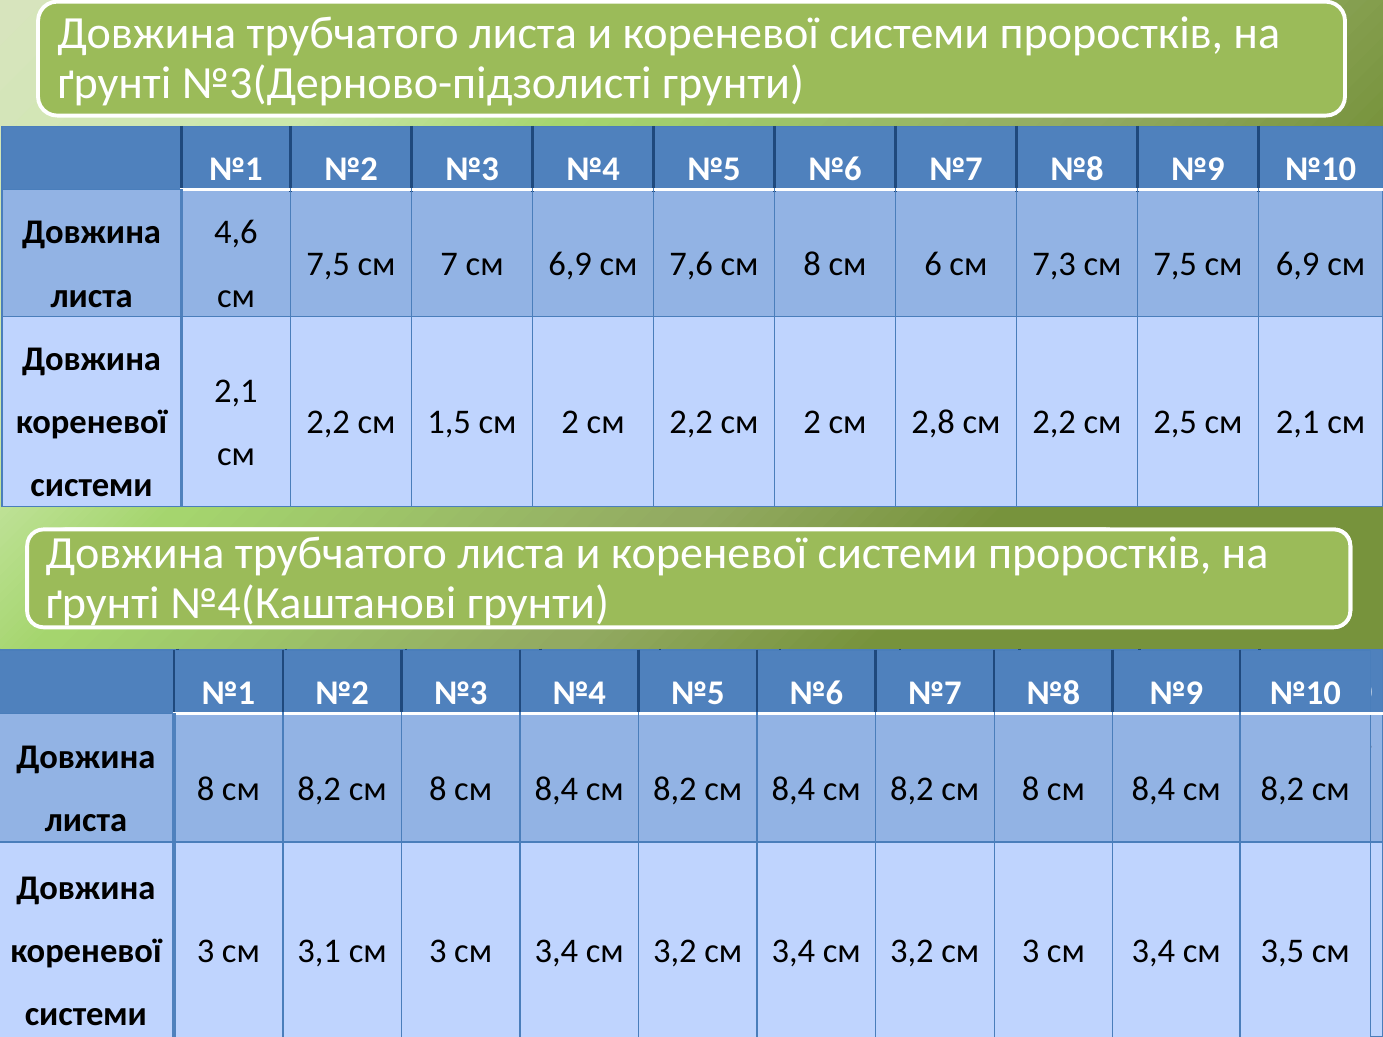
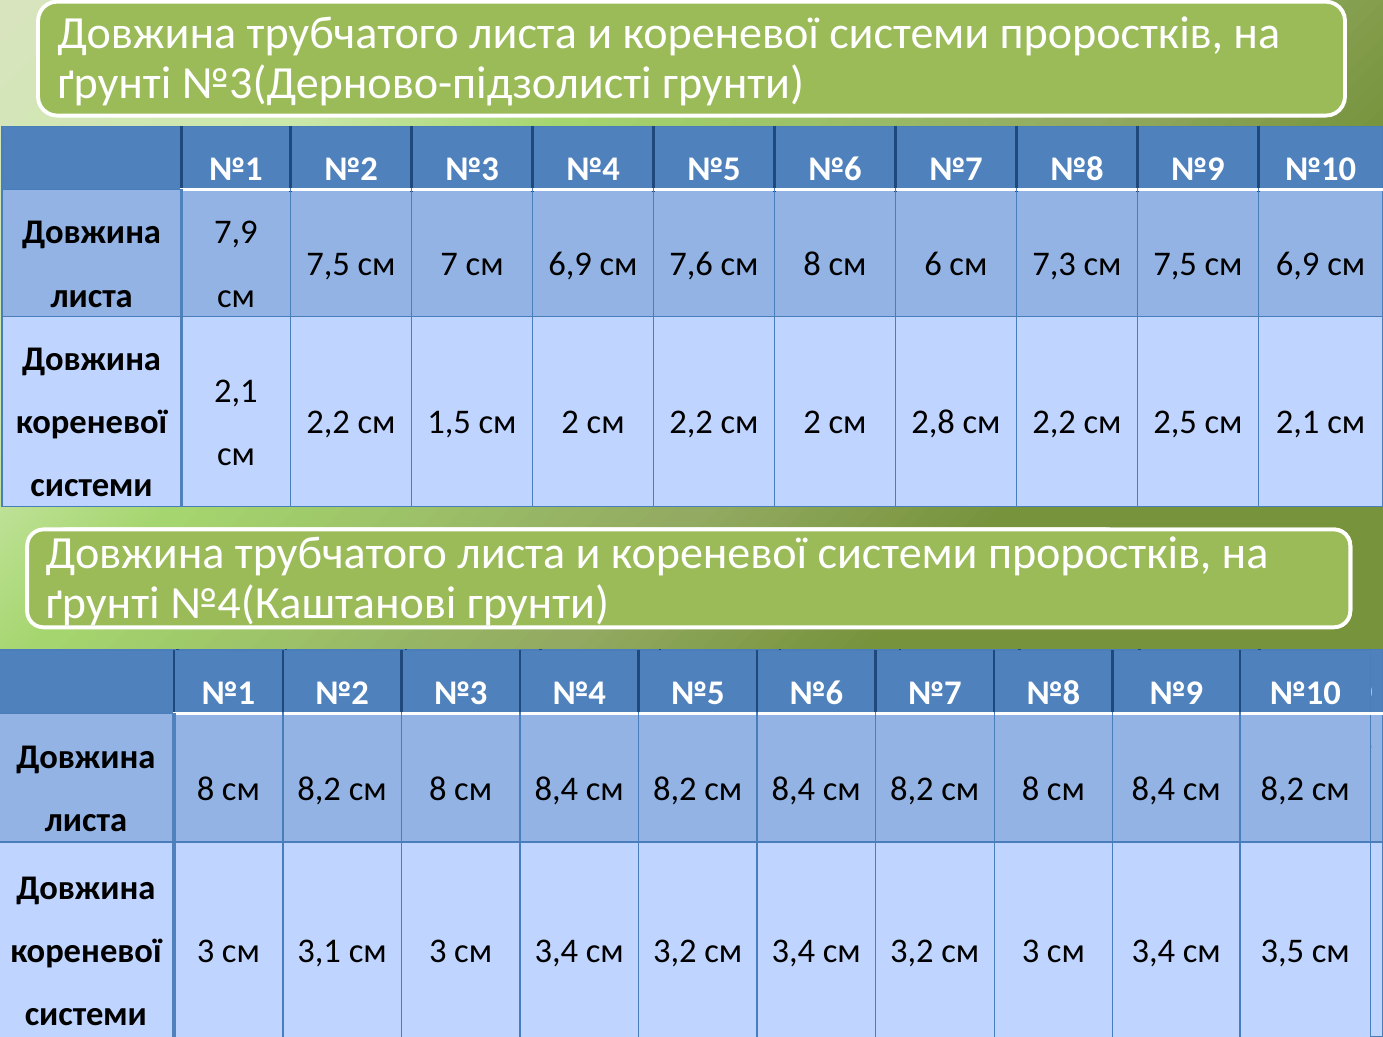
4,6: 4,6 -> 7,9 (236, 232)
